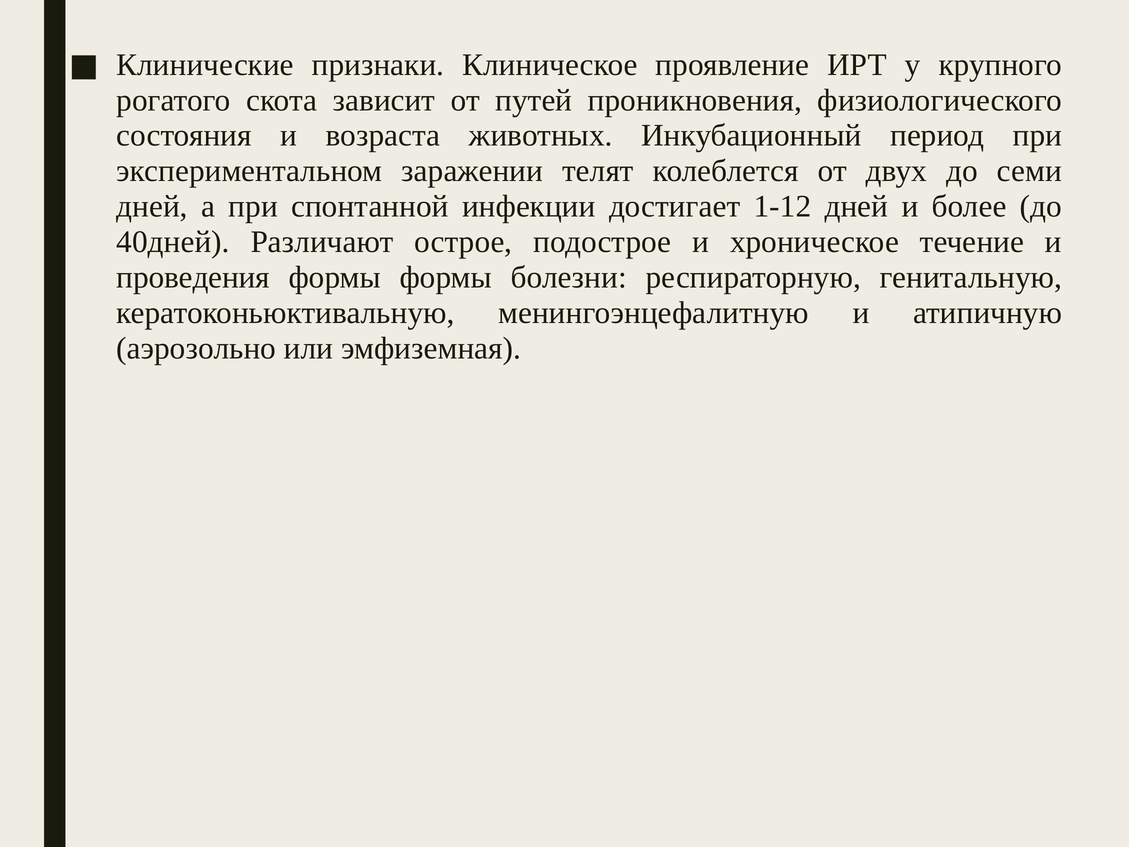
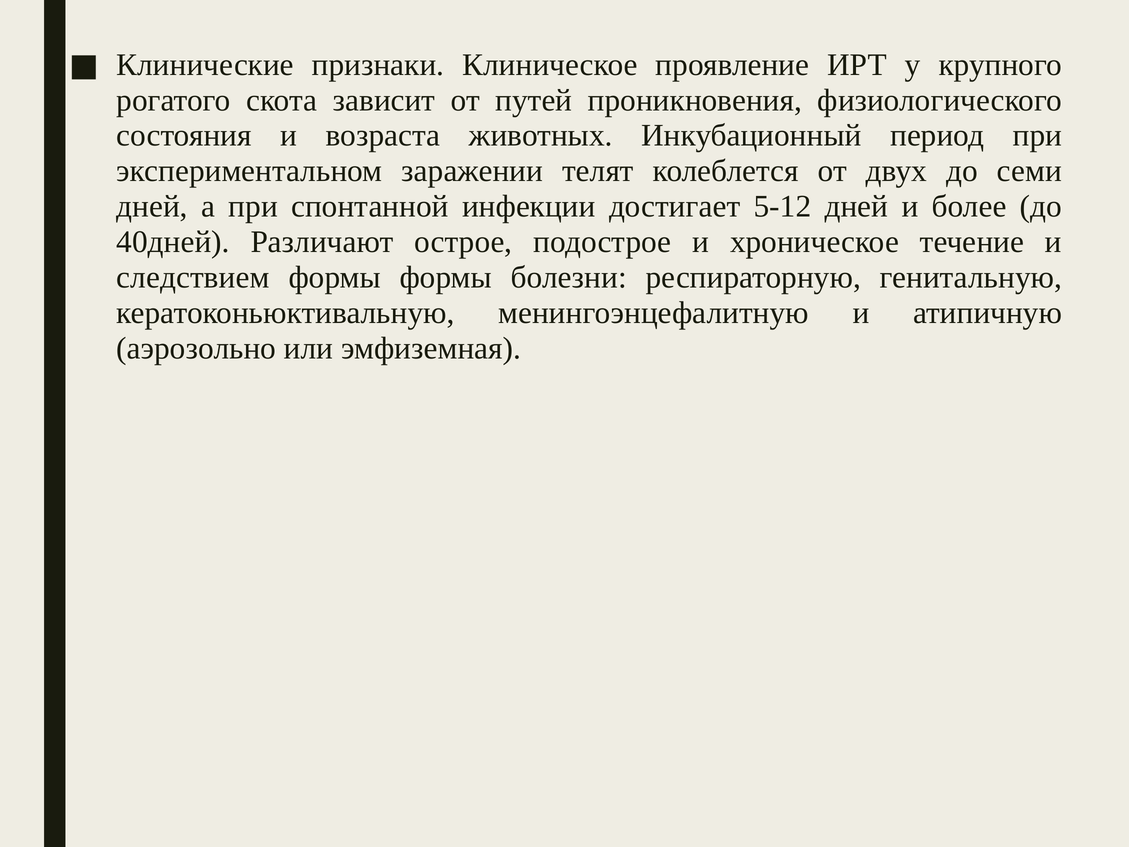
1-12: 1-12 -> 5-12 (782, 206)
проведения: проведения -> следствием (193, 277)
